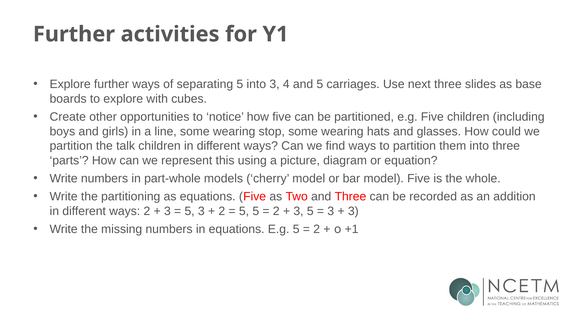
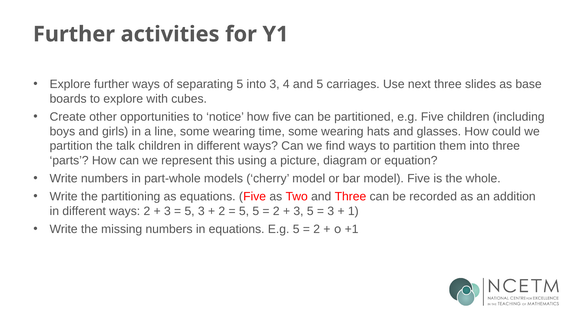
stop: stop -> time (272, 131)
3: 3 -> 1 (353, 211)
